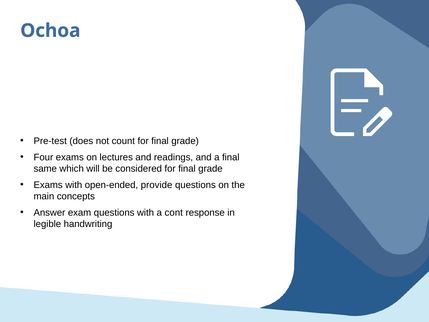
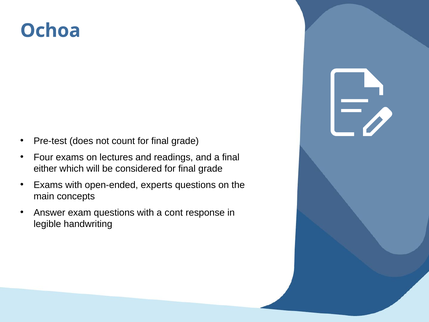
same: same -> either (45, 169)
provide: provide -> experts (157, 185)
